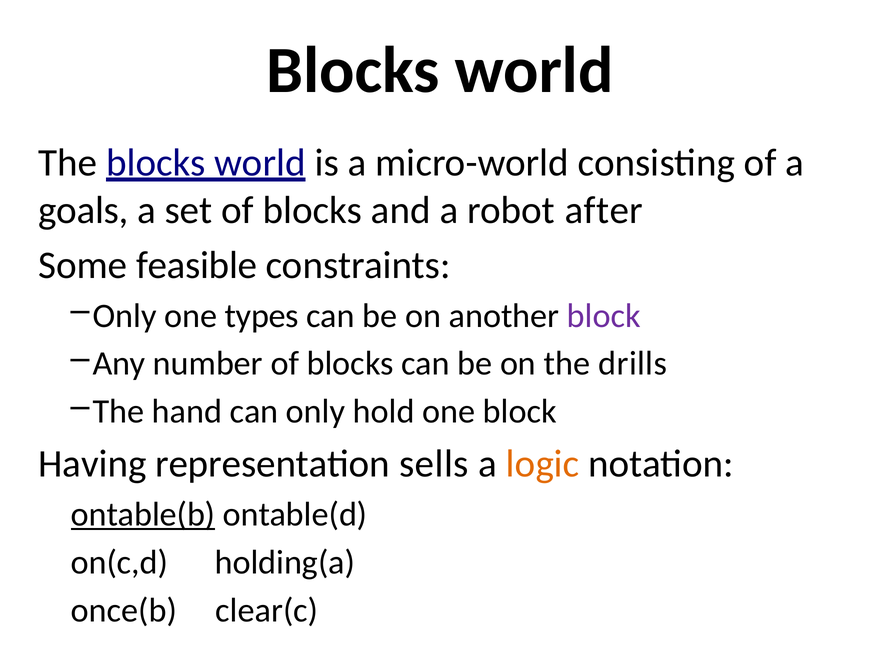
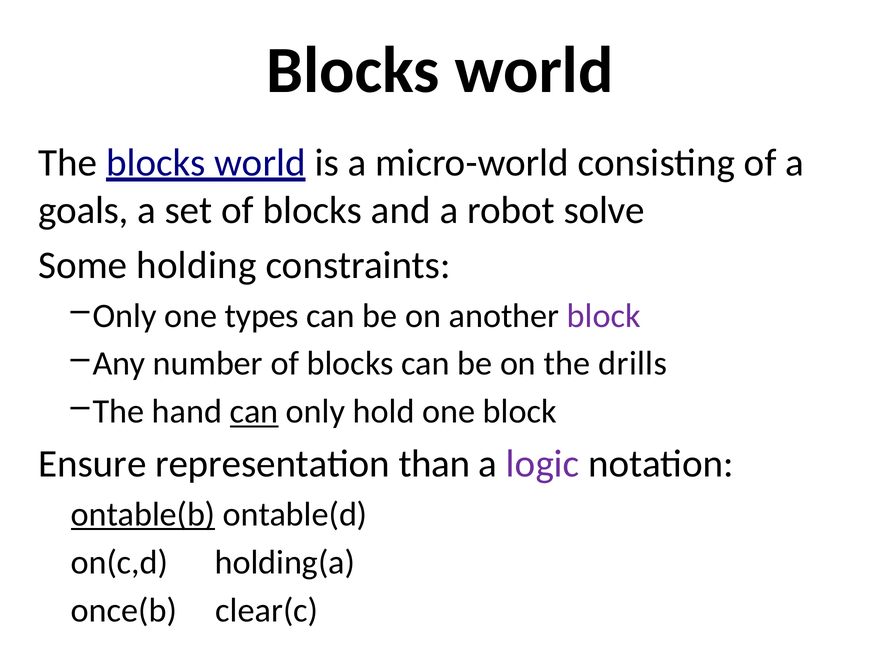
after: after -> solve (604, 210)
feasible: feasible -> holding (196, 265)
can underline: none -> present (254, 412)
Having: Having -> Ensure (92, 464)
sells: sells -> than (434, 464)
logic colour: orange -> purple (543, 464)
